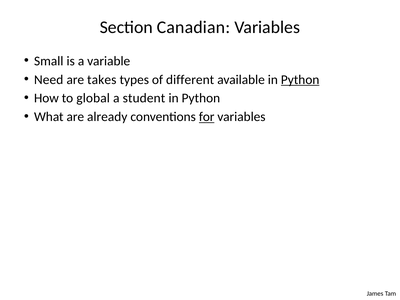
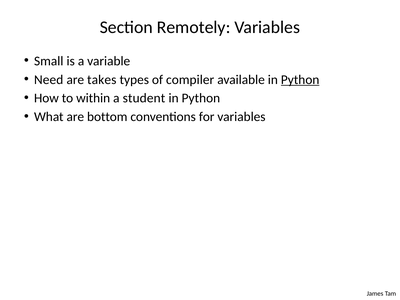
Canadian: Canadian -> Remotely (194, 27)
different: different -> compiler (190, 80)
global: global -> within (93, 98)
already: already -> bottom (107, 117)
for underline: present -> none (207, 117)
